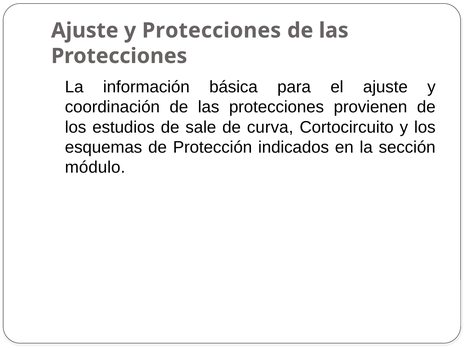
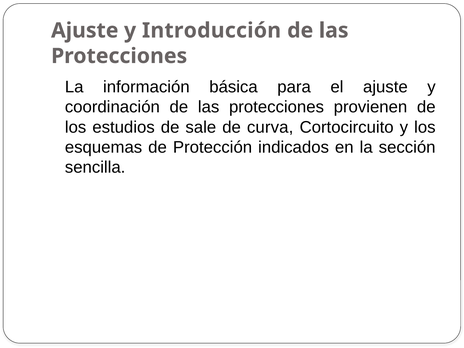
y Protecciones: Protecciones -> Introducción (212, 30)
módulo: módulo -> sencilla (95, 167)
